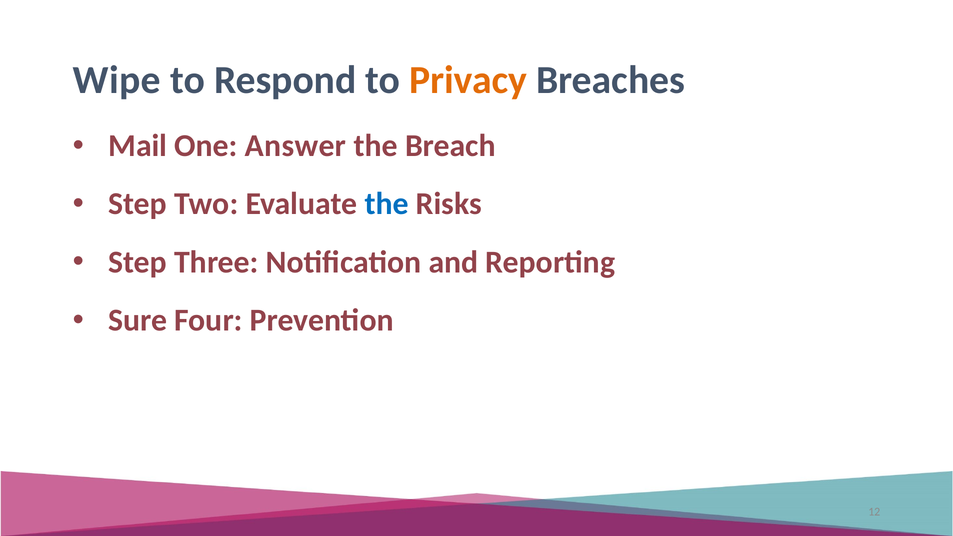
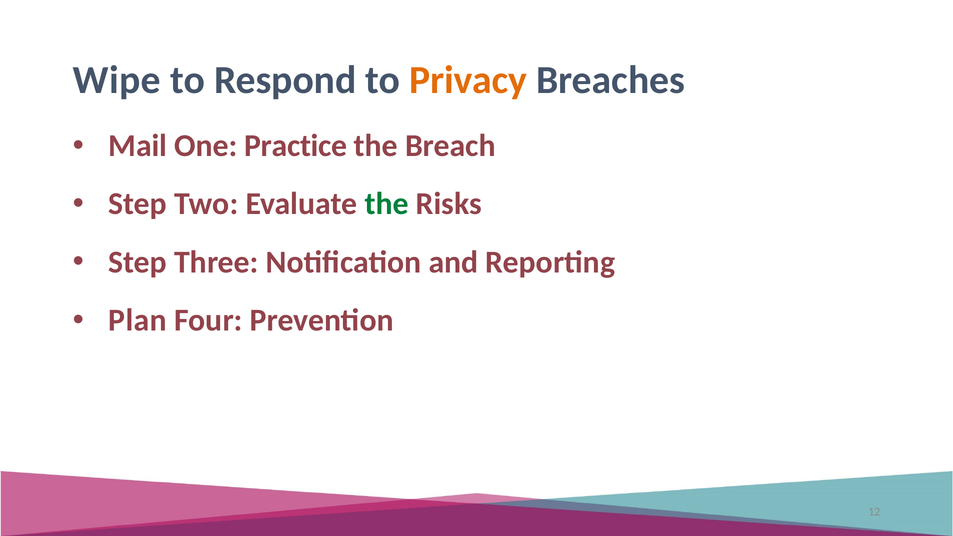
Answer: Answer -> Practice (296, 146)
the colour: blue -> green (387, 204)
Sure: Sure -> Plan (138, 320)
